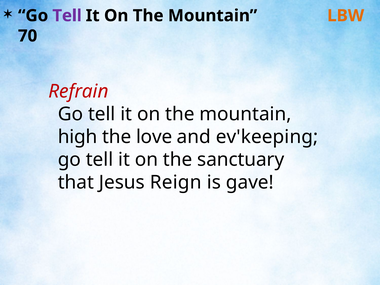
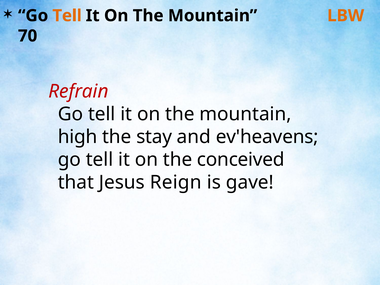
Tell colour: purple -> orange (67, 16)
love: love -> stay (154, 137)
ev'keeping: ev'keeping -> ev'heavens (267, 137)
sanctuary: sanctuary -> conceived (241, 160)
